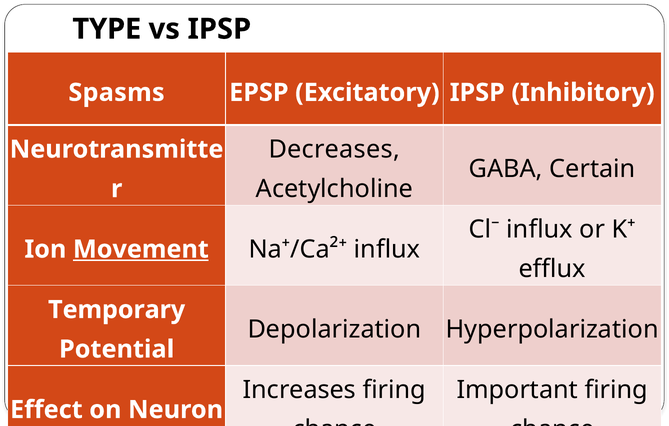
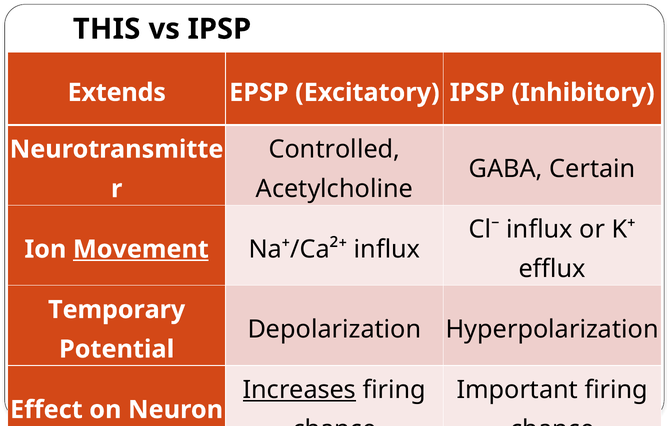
TYPE: TYPE -> THIS (107, 29)
Spasms: Spasms -> Extends (117, 93)
Decreases: Decreases -> Controlled (334, 149)
Increases underline: none -> present (299, 390)
